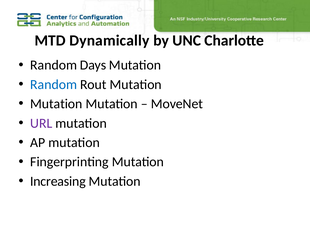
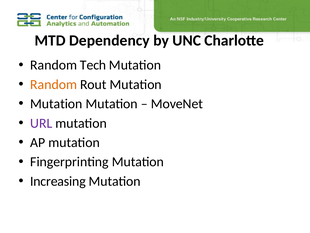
Dynamically: Dynamically -> Dependency (109, 40)
Days: Days -> Tech (93, 65)
Random colour: blue -> orange (54, 84)
